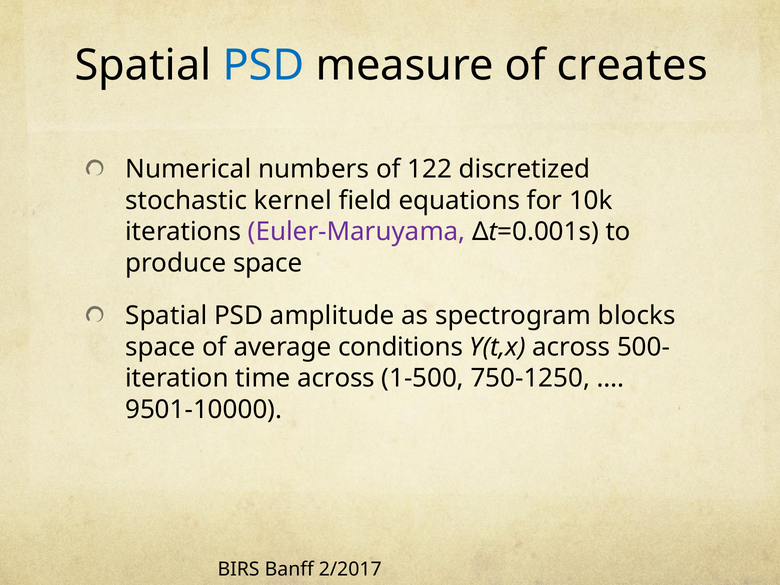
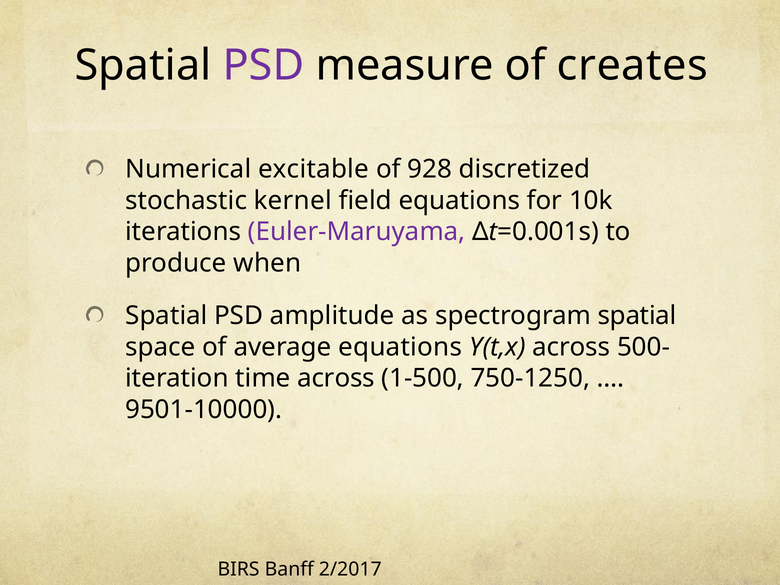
PSD colour: blue -> purple (264, 65)
numbers: numbers -> excitable (314, 169)
122: 122 -> 928 (430, 169)
produce space: space -> when (267, 263)
spectrogram blocks: blocks -> spatial (637, 316)
average conditions: conditions -> equations (400, 347)
